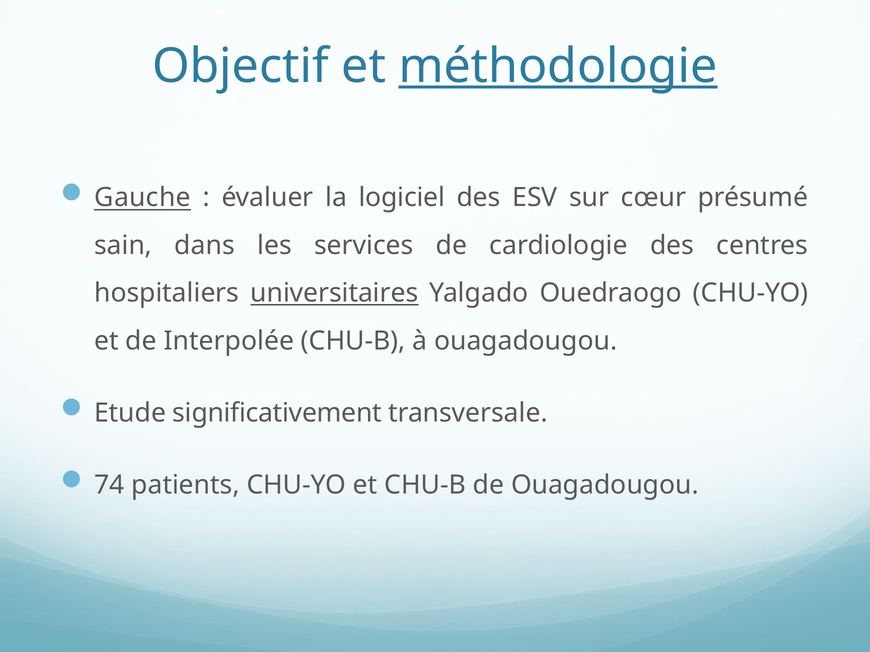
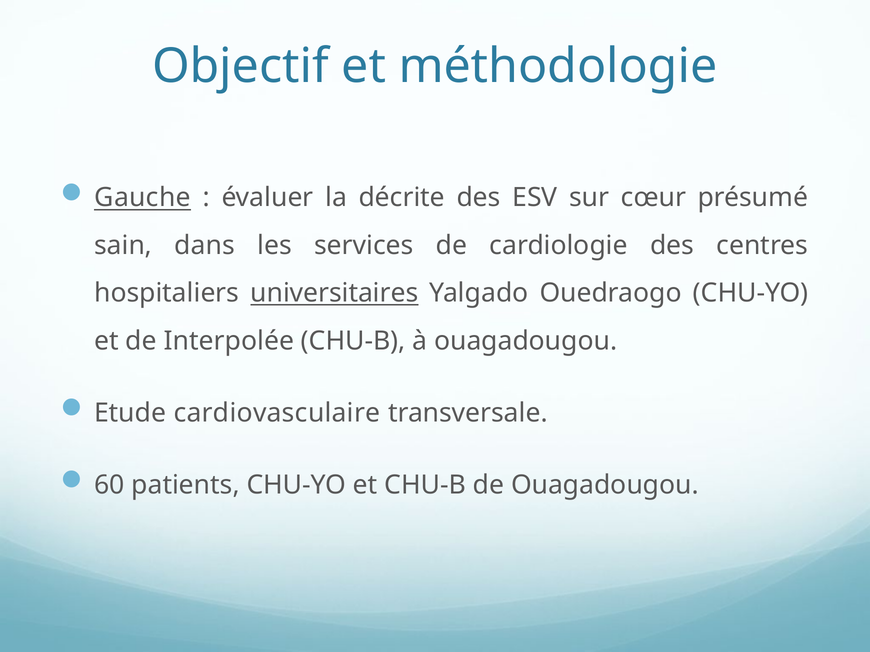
méthodologie underline: present -> none (558, 66)
logiciel: logiciel -> décrite (402, 198)
significativement: significativement -> cardiovasculaire (277, 413)
74: 74 -> 60 (109, 485)
